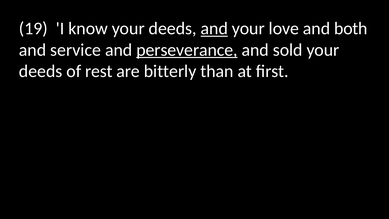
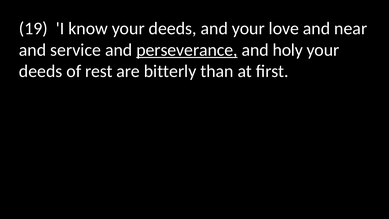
and underline: present -> none (214, 28)
both: both -> near (351, 28)
sold: sold -> holy (288, 50)
